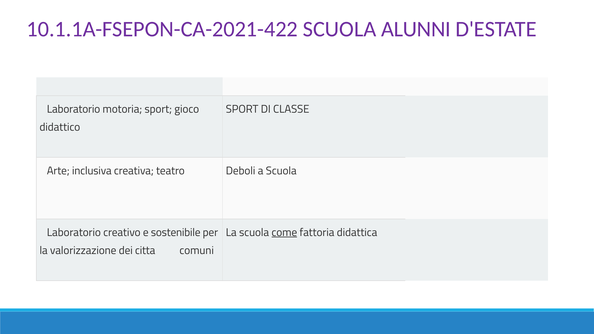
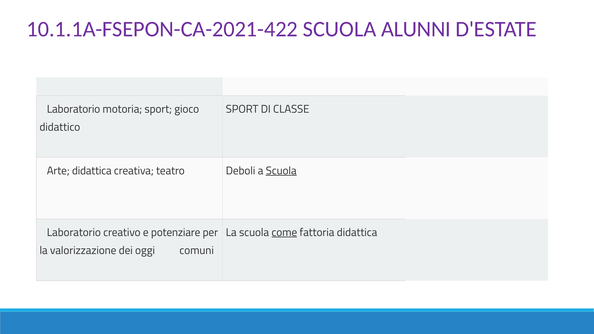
Arte inclusiva: inclusiva -> didattica (92, 171)
Scuola underline: none -> present (281, 171)
sostenibile: sostenibile -> potenziare (176, 232)
citta: citta -> oggi (145, 251)
